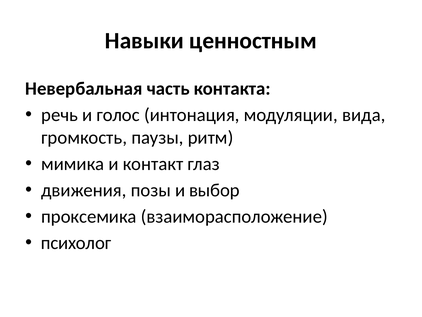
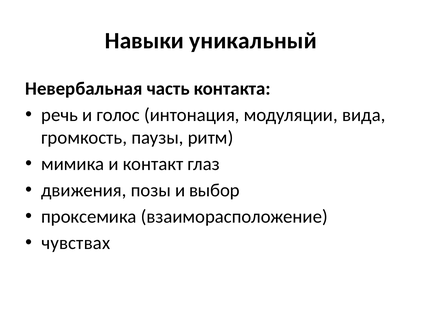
ценностным: ценностным -> уникальный (253, 41)
психолог: психолог -> чувствах (76, 242)
